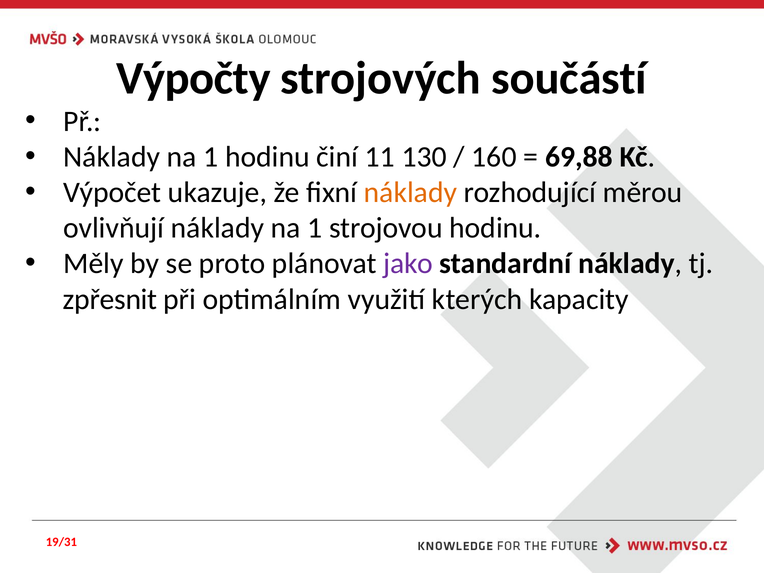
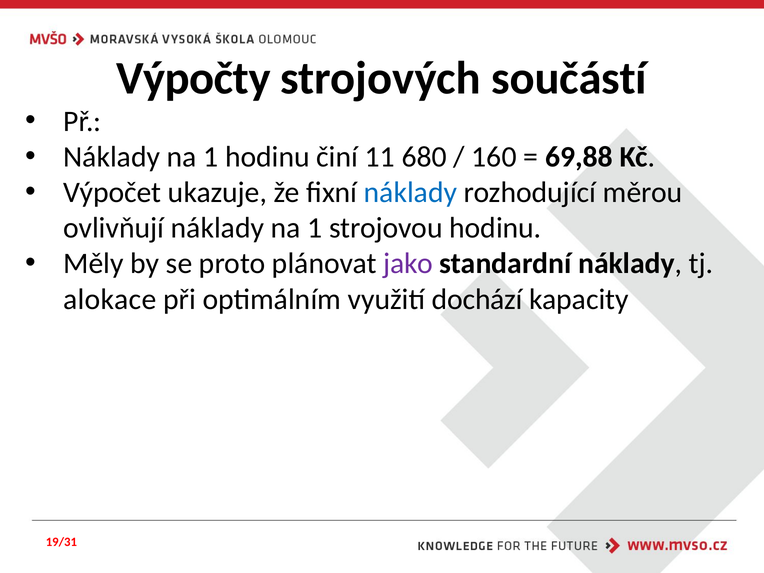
130: 130 -> 680 (424, 157)
náklady colour: orange -> blue (411, 192)
zpřesnit: zpřesnit -> alokace (110, 299)
kterých: kterých -> dochází (477, 299)
